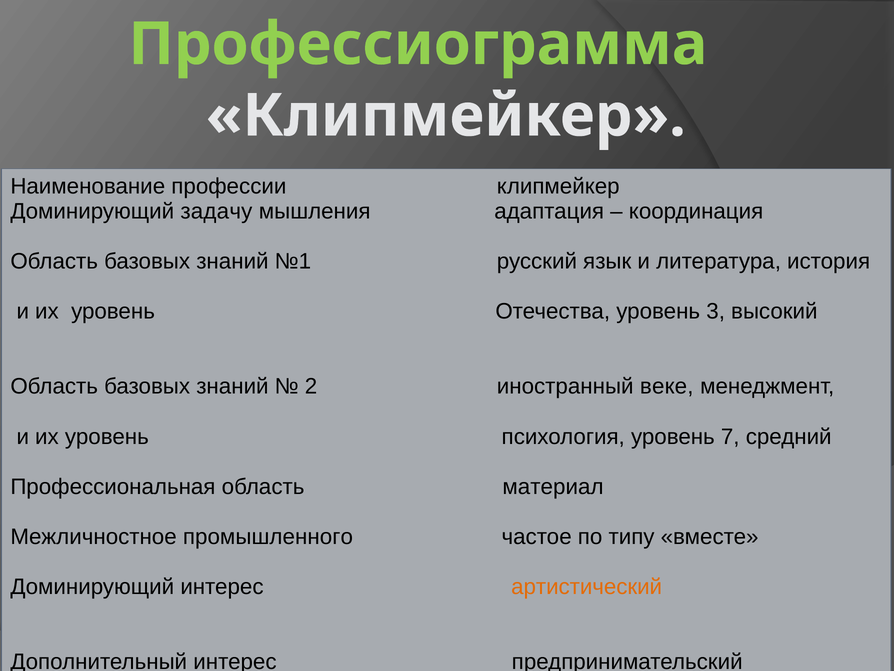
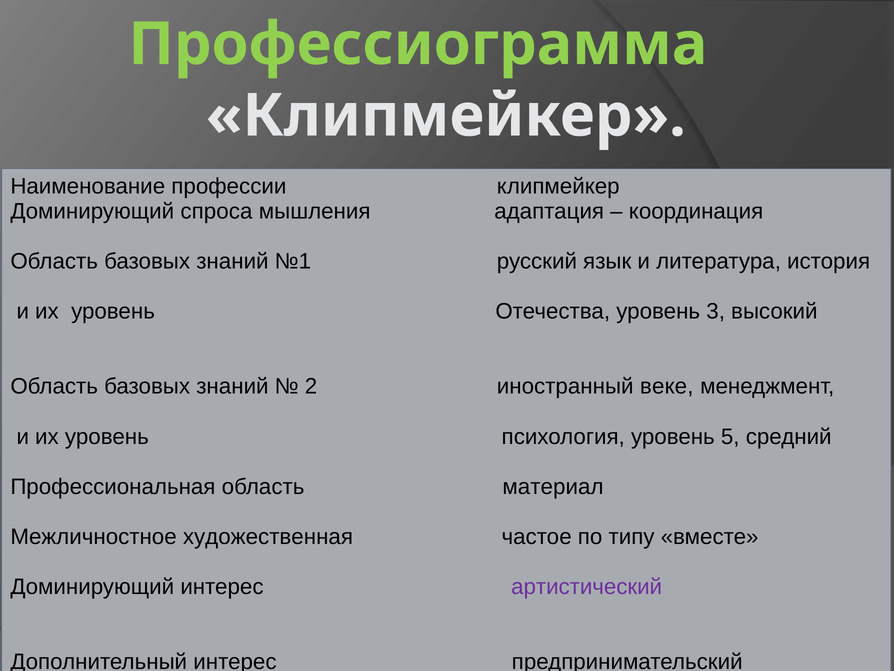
задачу: задачу -> спроса (216, 211)
7: 7 -> 5 (730, 436)
промышленного: промышленного -> художественная (268, 536)
артистический colour: orange -> purple (587, 586)
